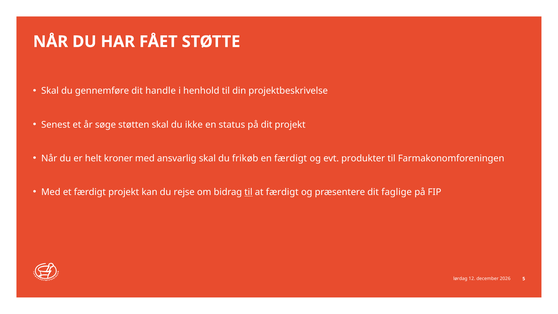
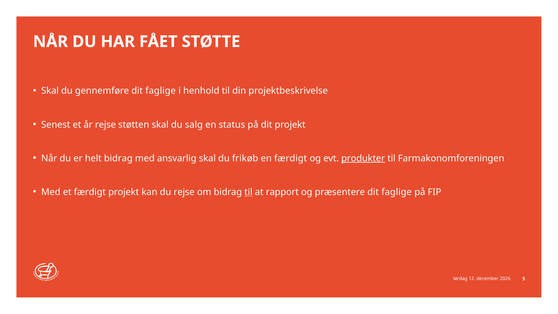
gennemføre dit handle: handle -> faglige (161, 91)
år søge: søge -> rejse (105, 125)
ikke: ikke -> salg (194, 125)
helt kroner: kroner -> bidrag (118, 158)
produkter underline: none -> present (363, 158)
at færdigt: færdigt -> rapport (282, 192)
